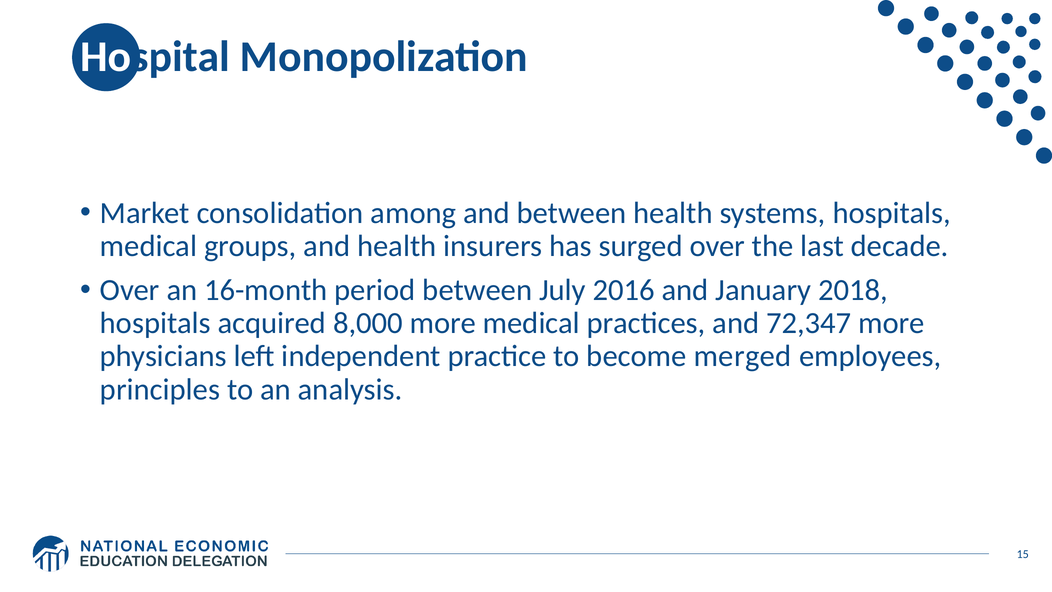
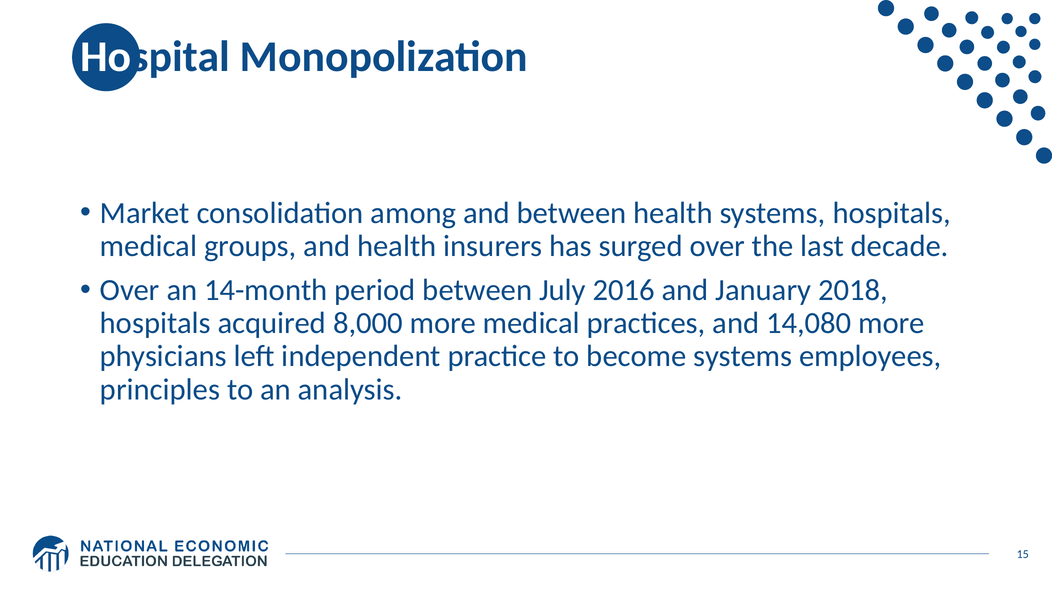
16-month: 16-month -> 14-month (266, 290)
72,347: 72,347 -> 14,080 (809, 323)
become merged: merged -> systems (743, 356)
